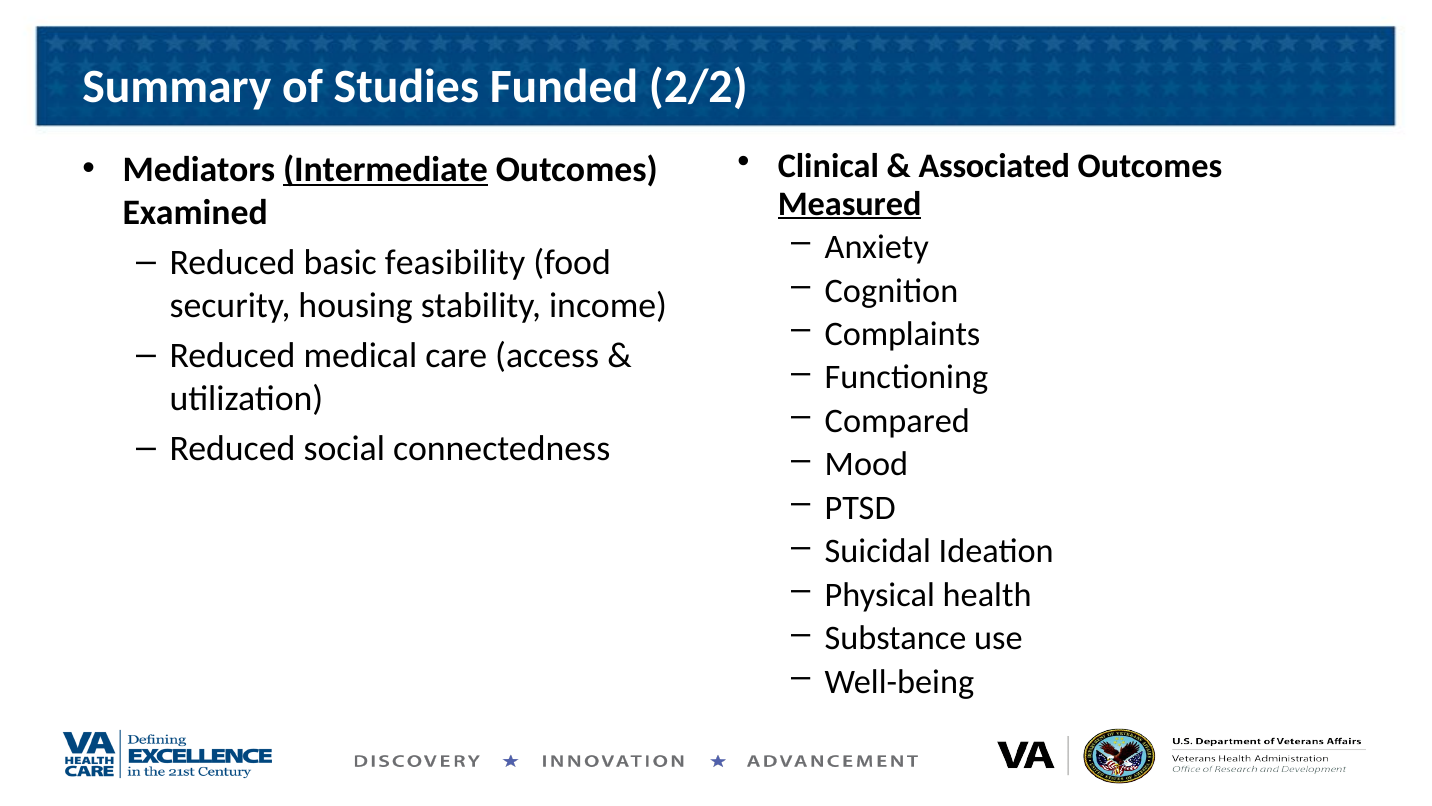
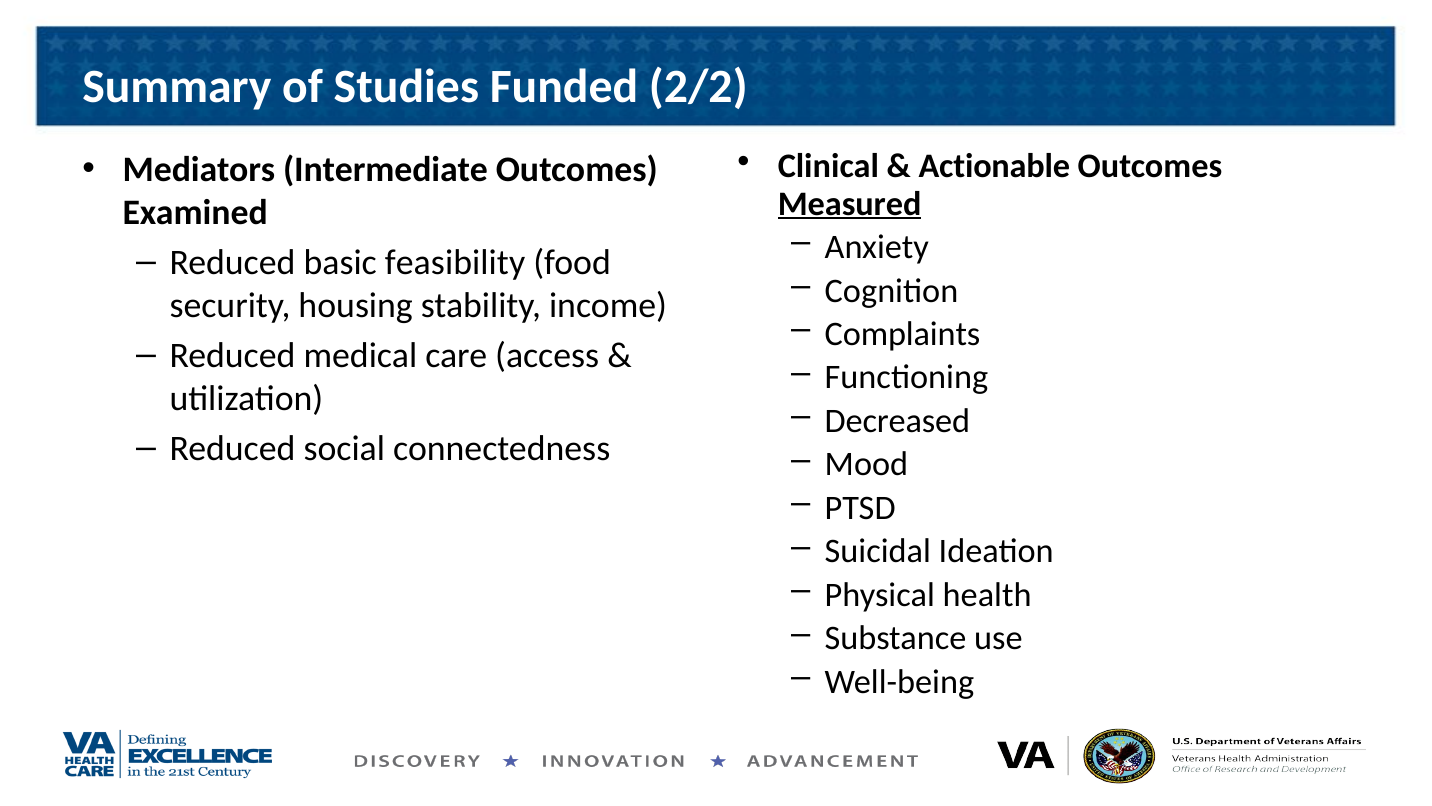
Associated: Associated -> Actionable (994, 167)
Intermediate underline: present -> none (385, 169)
Compared: Compared -> Decreased (897, 421)
